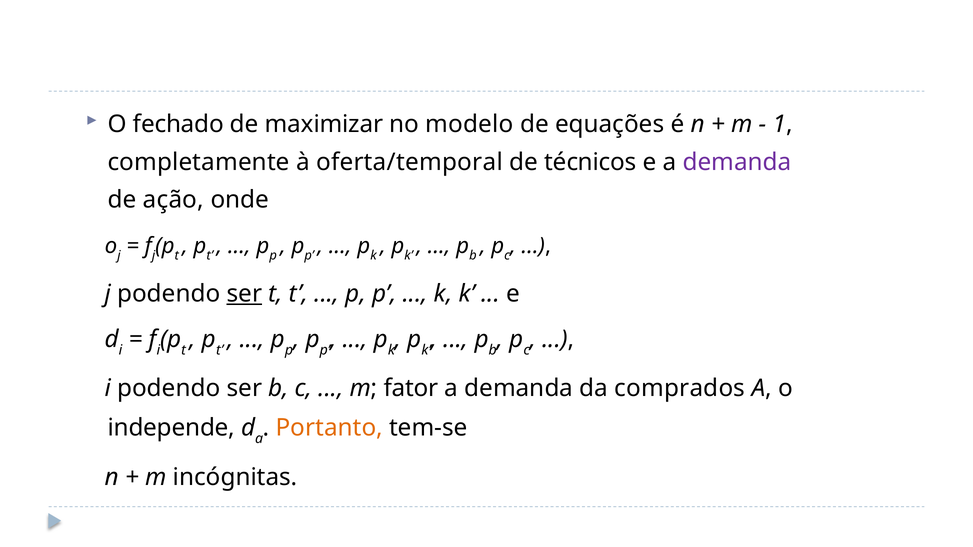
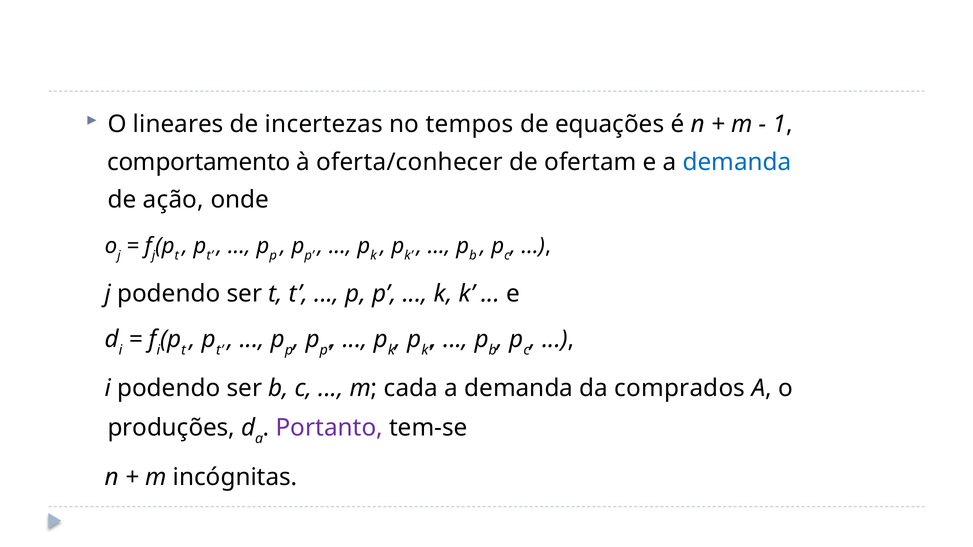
fechado: fechado -> lineares (178, 124)
maximizar: maximizar -> incertezas (324, 124)
modelo: modelo -> tempos (469, 124)
completamente: completamente -> comportamento (199, 162)
oferta/temporal: oferta/temporal -> oferta/conhecer (409, 162)
técnicos: técnicos -> ofertam (590, 162)
demanda colour: purple -> blue (737, 162)
ser underline: present -> none (244, 294)
fator: fator -> cada (411, 389)
independe: independe -> produções (171, 428)
Portanto colour: orange -> purple (329, 428)
